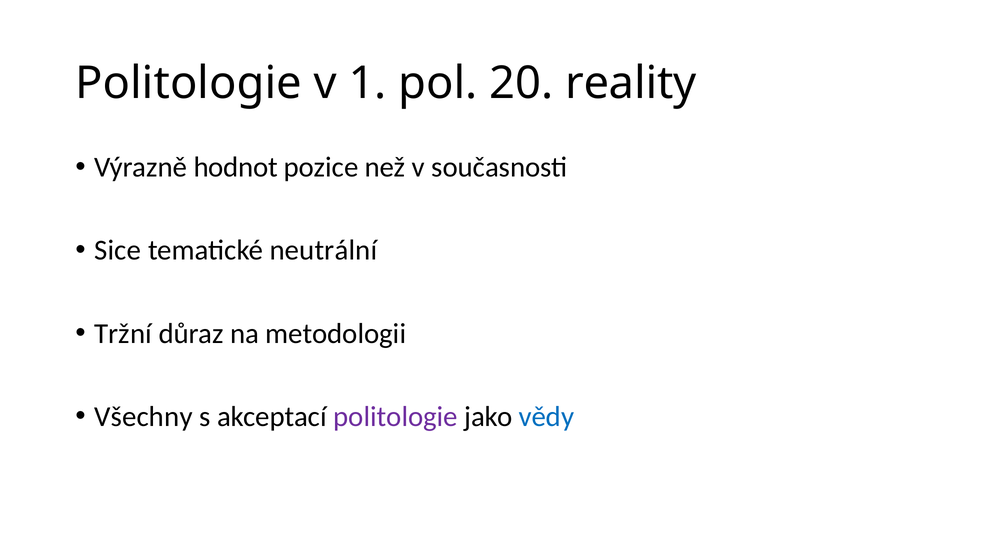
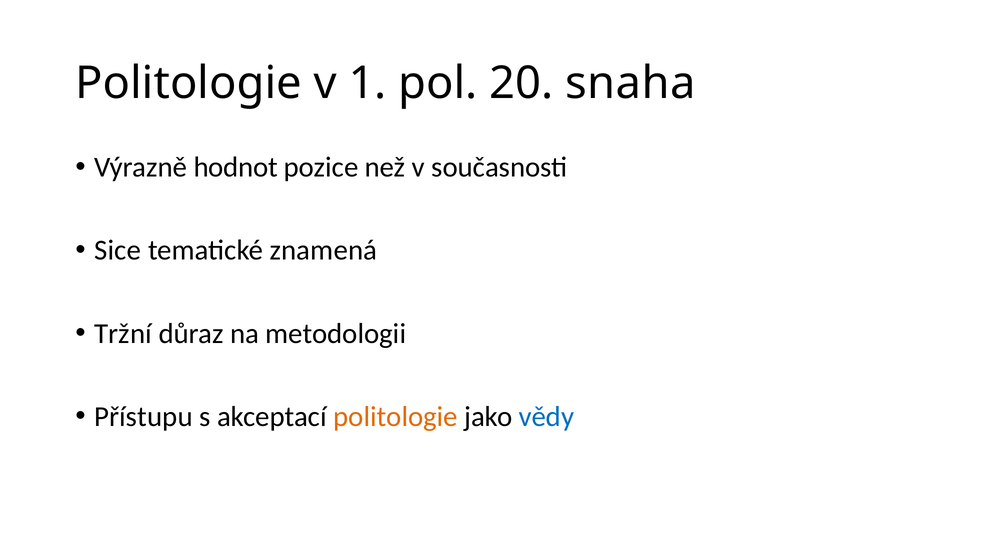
reality: reality -> snaha (630, 83)
neutrální: neutrální -> znamená (323, 250)
Všechny: Všechny -> Přístupu (143, 416)
politologie colour: purple -> orange (396, 416)
